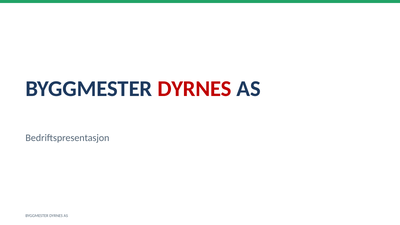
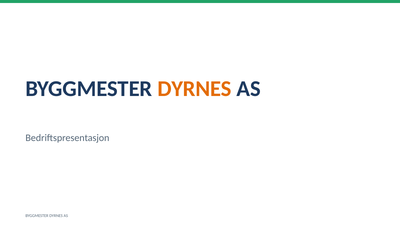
DYRNES colour: red -> orange (195, 89)
